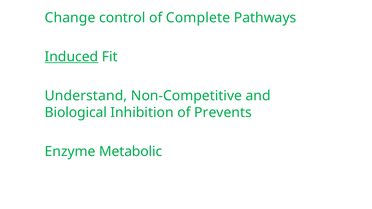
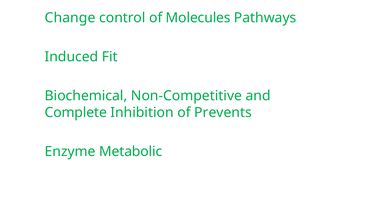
Complete: Complete -> Molecules (198, 18)
Induced underline: present -> none (71, 57)
Understand: Understand -> Biochemical (86, 96)
Biological: Biological -> Complete (76, 113)
